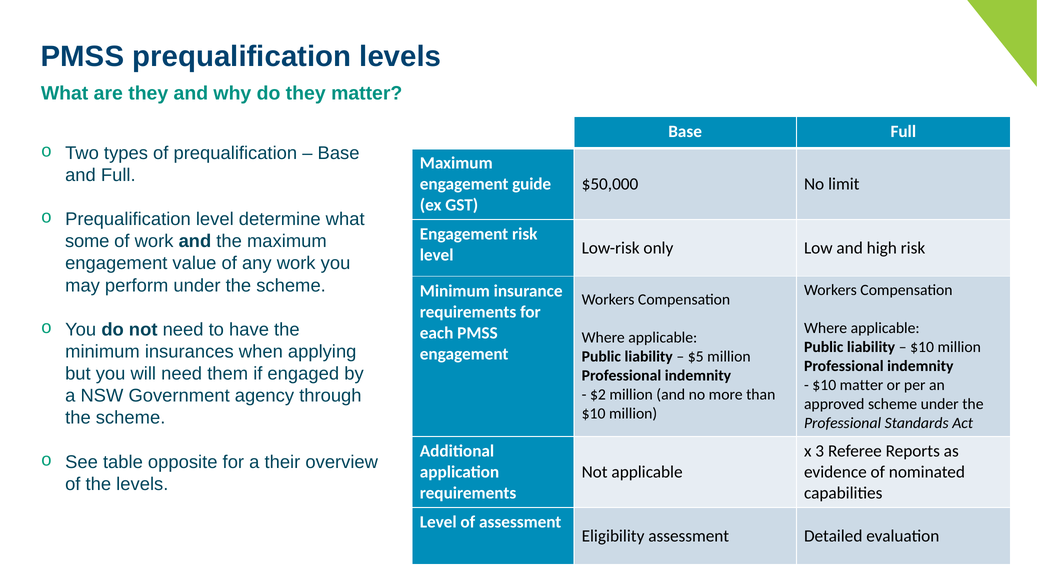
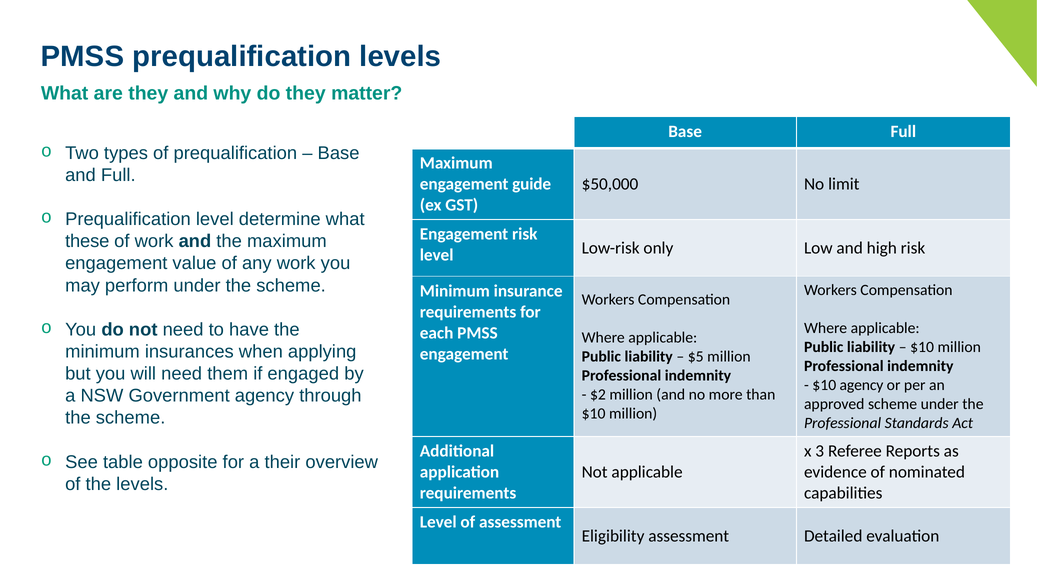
some: some -> these (87, 241)
$10 matter: matter -> agency (862, 385)
